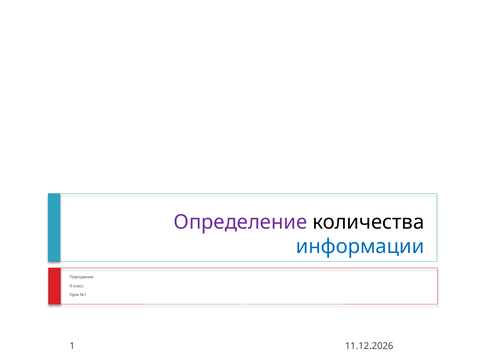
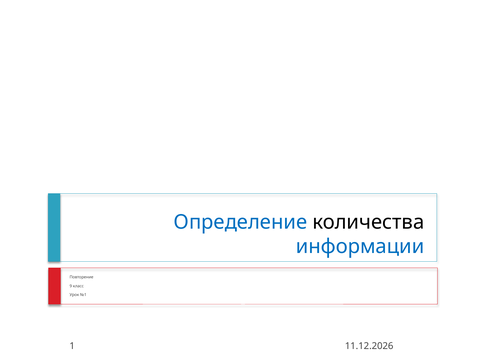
Определение colour: purple -> blue (240, 223)
